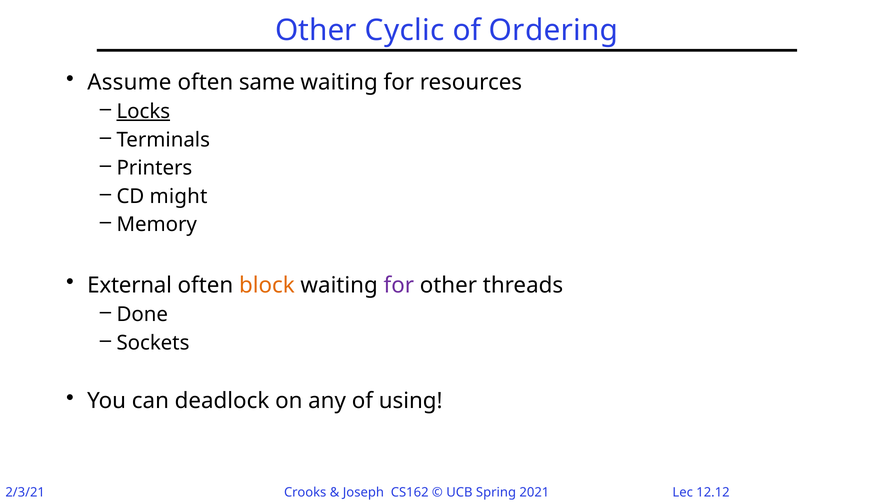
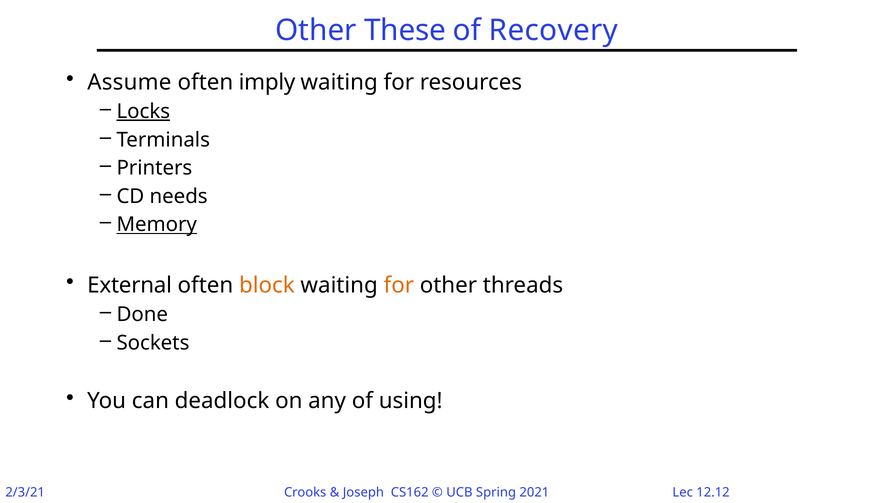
Cyclic: Cyclic -> These (405, 31)
Ordering: Ordering -> Recovery (554, 31)
same: same -> imply (267, 82)
might: might -> needs (179, 196)
Memory underline: none -> present (157, 225)
for colour: purple -> orange (399, 285)
